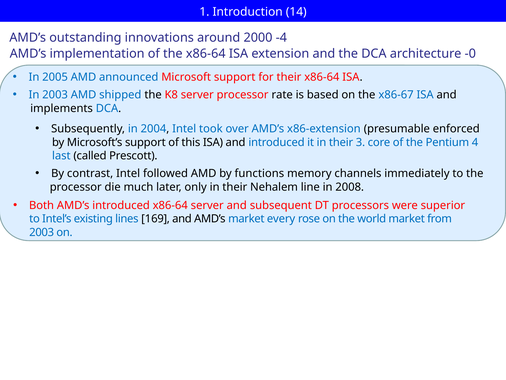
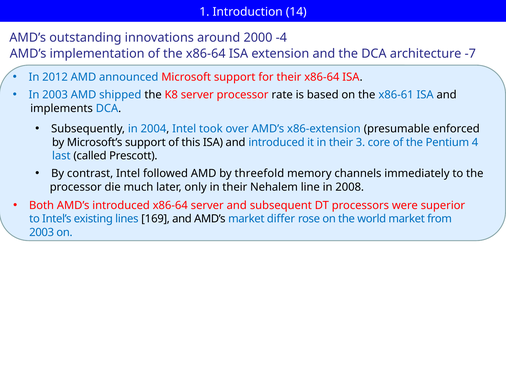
-0: -0 -> -7 (470, 54)
2005: 2005 -> 2012 (55, 77)
x86-67: x86-67 -> x86-61 (396, 95)
functions: functions -> threefold (259, 173)
every: every -> differ (281, 219)
